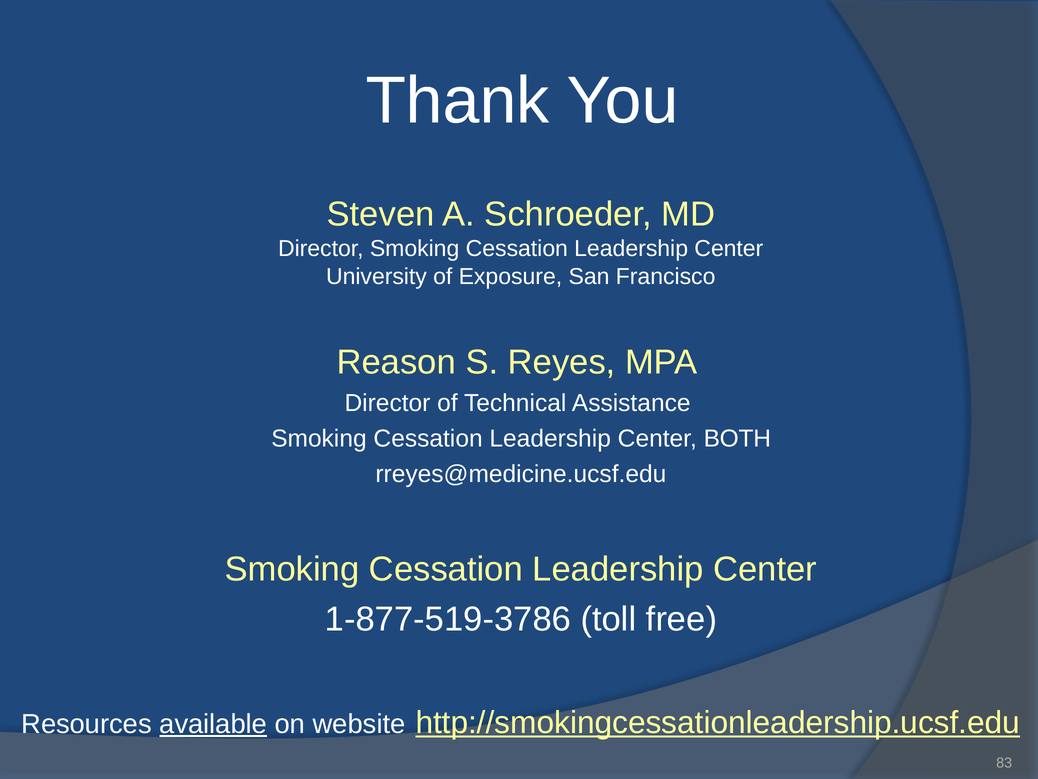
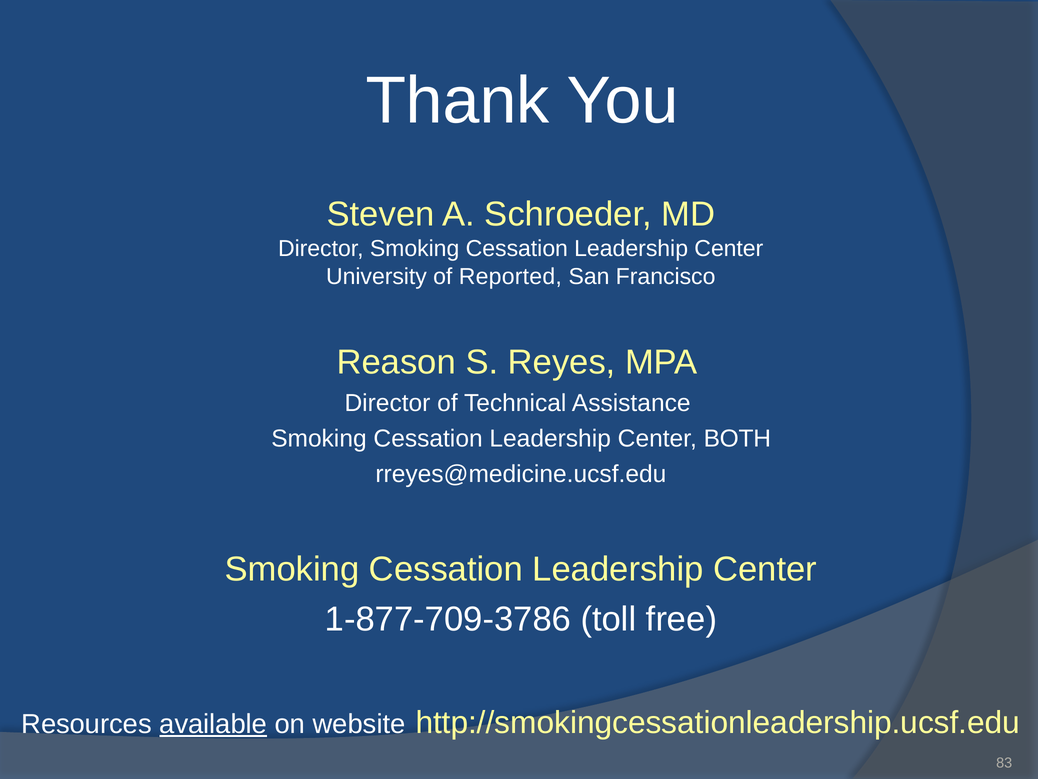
Exposure: Exposure -> Reported (510, 276)
1-877-519-3786: 1-877-519-3786 -> 1-877-709-3786 (448, 619)
http://smokingcessationleadership.ucsf.edu underline: present -> none (718, 722)
